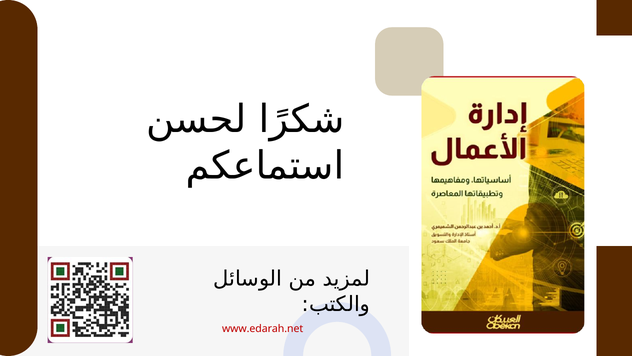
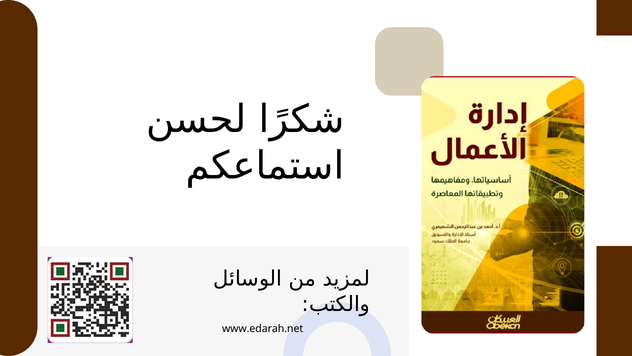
www.edarah.net colour: red -> black (263, 328)
